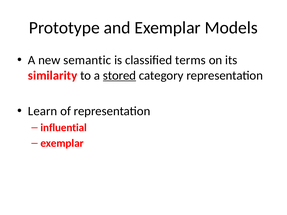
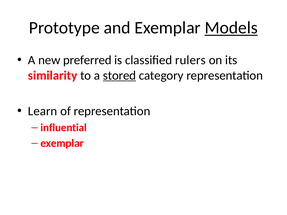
Models underline: none -> present (231, 28)
semantic: semantic -> preferred (87, 60)
terms: terms -> rulers (190, 60)
